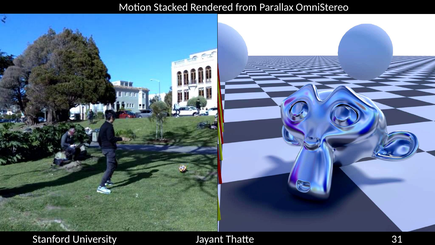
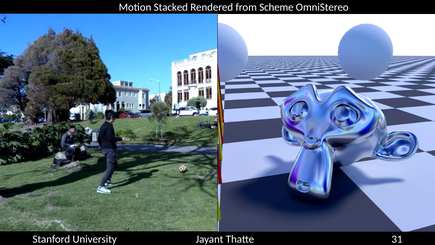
Parallax: Parallax -> Scheme (276, 7)
